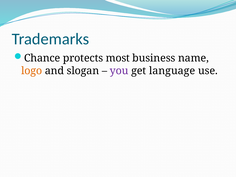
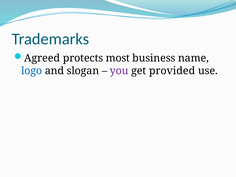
Chance: Chance -> Agreed (42, 58)
logo colour: orange -> blue (32, 71)
language: language -> provided (172, 71)
